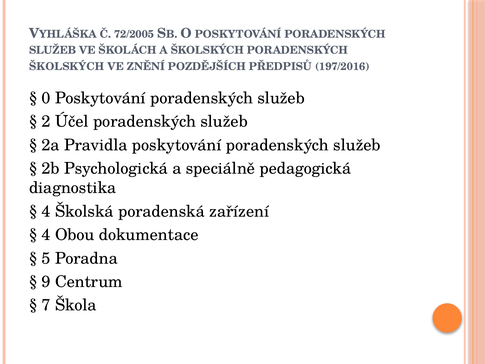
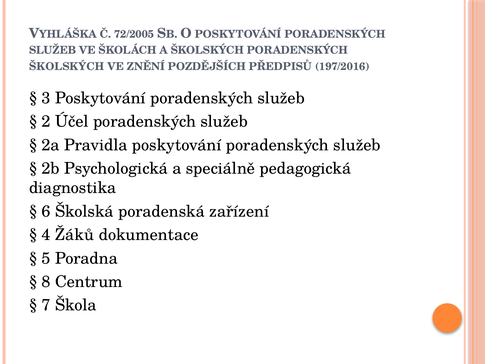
0: 0 -> 3 (46, 98)
4: 4 -> 6 (46, 211)
Obou: Obou -> Žáků (75, 235)
9: 9 -> 8 (46, 282)
